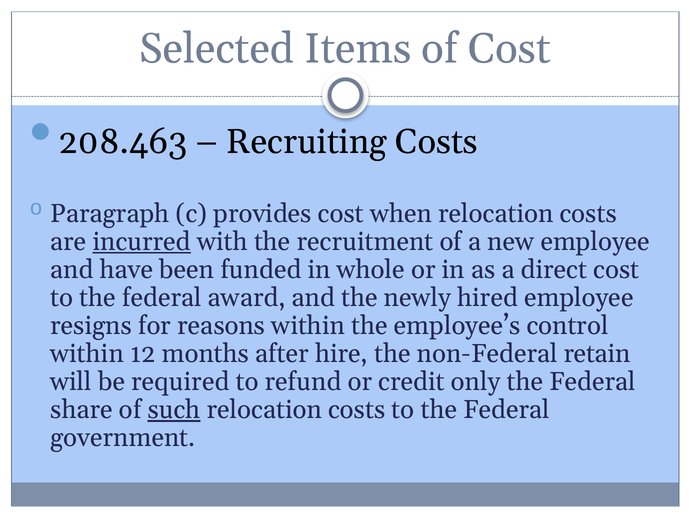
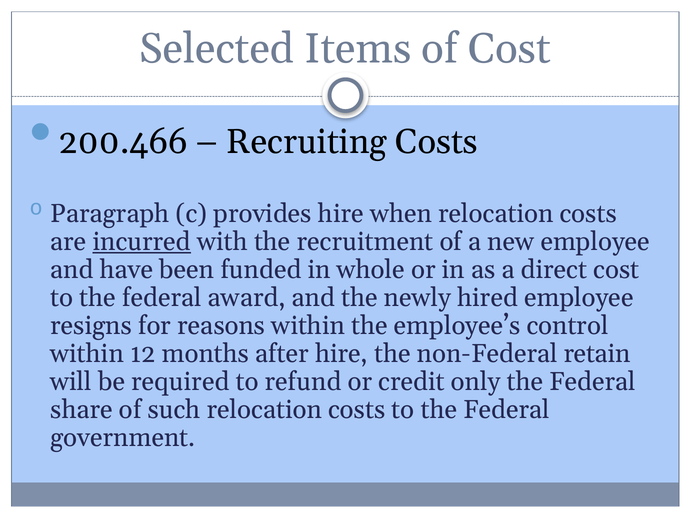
208.463: 208.463 -> 200.466 (123, 142)
provides cost: cost -> hire (341, 214)
such underline: present -> none (174, 410)
